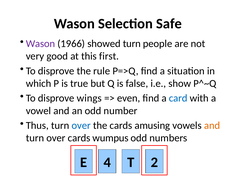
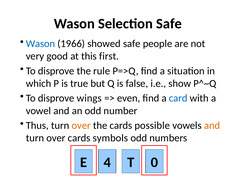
Wason colour: purple -> blue (40, 44)
showed turn: turn -> safe (132, 44)
over colour: blue -> orange (81, 125)
amusing: amusing -> possible (152, 125)
wumpus: wumpus -> symbols (110, 138)
2: 2 -> 0 (154, 162)
